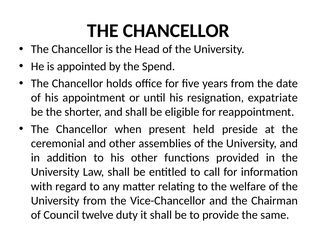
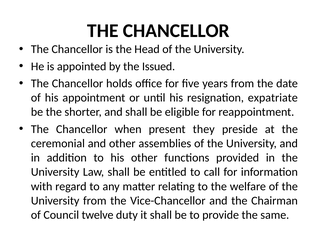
Spend: Spend -> Issued (159, 66)
held: held -> they (204, 129)
